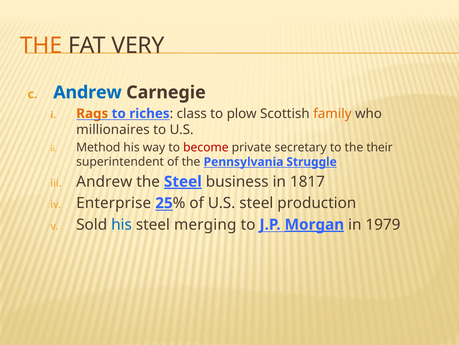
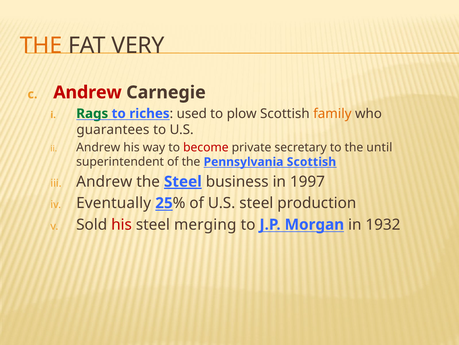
Andrew colour: blue -> red (88, 92)
Rags colour: orange -> green (92, 113)
class: class -> used (192, 113)
millionaires: millionaires -> guarantees (113, 129)
Method: Method -> Andrew (98, 147)
their: their -> until (379, 147)
Pennsylvania Struggle: Struggle -> Scottish (311, 162)
1817: 1817 -> 1997 (307, 181)
Enterprise: Enterprise -> Eventually (114, 203)
his colour: blue -> red (122, 224)
Morgan underline: present -> none (314, 224)
1979: 1979 -> 1932 (383, 224)
